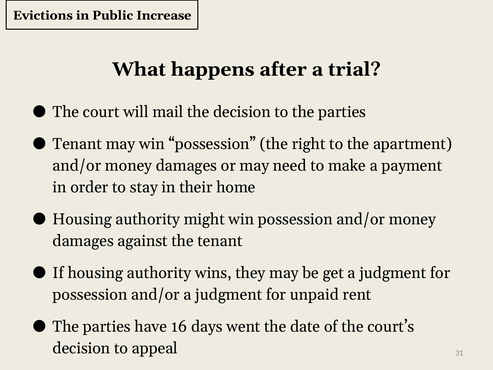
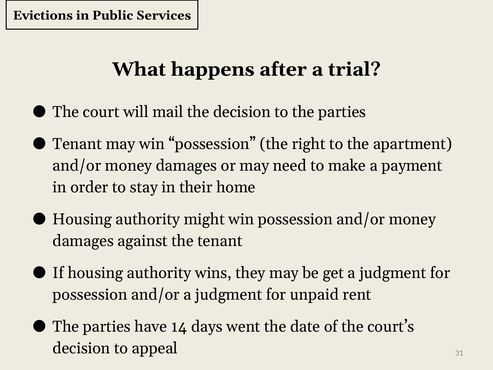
Increase: Increase -> Services (164, 15)
16: 16 -> 14 (179, 326)
